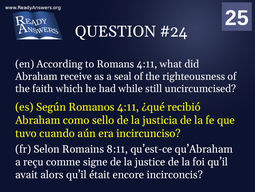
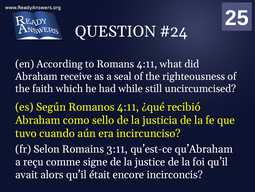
8:11: 8:11 -> 3:11 (117, 149)
